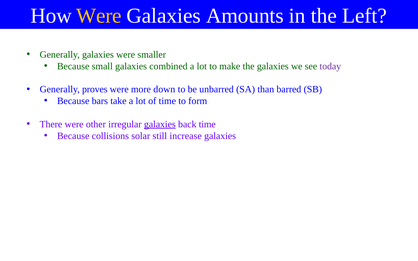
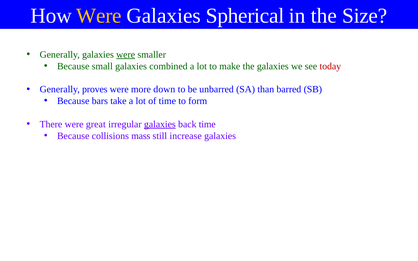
Amounts: Amounts -> Spherical (245, 16)
Left: Left -> Size (365, 16)
were underline: none -> present (126, 55)
today colour: purple -> red (330, 66)
other: other -> great (96, 124)
solar: solar -> mass (141, 136)
